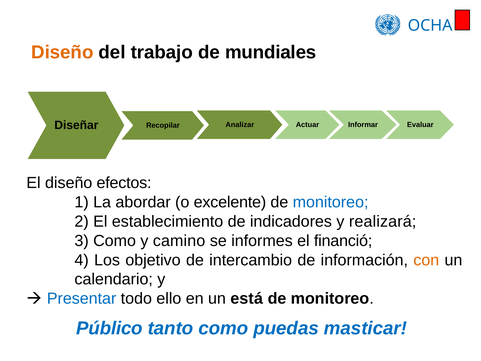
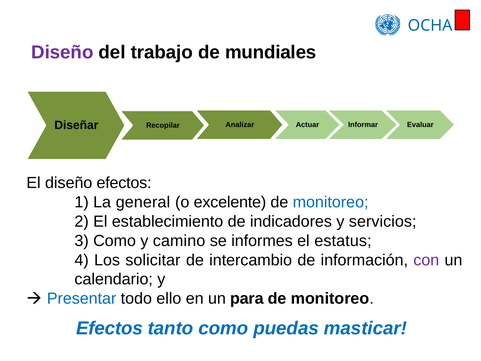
Diseño colour: orange -> purple (62, 52)
abordar: abordar -> general (143, 202)
realizará: realizará -> servicios (383, 221)
financió: financió -> estatus (343, 241)
objetivo: objetivo -> solicitar (153, 260)
con colour: orange -> purple (426, 260)
está: está -> para (247, 298)
Público: Público -> Efectos (109, 328)
